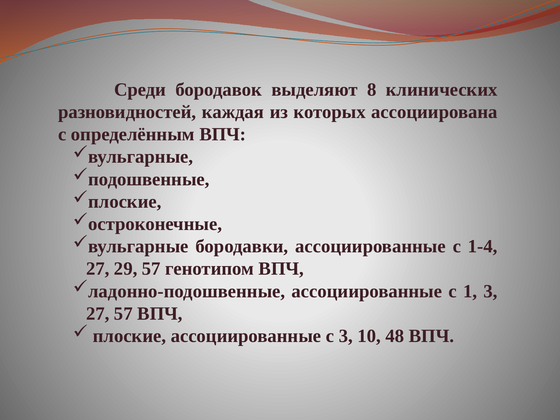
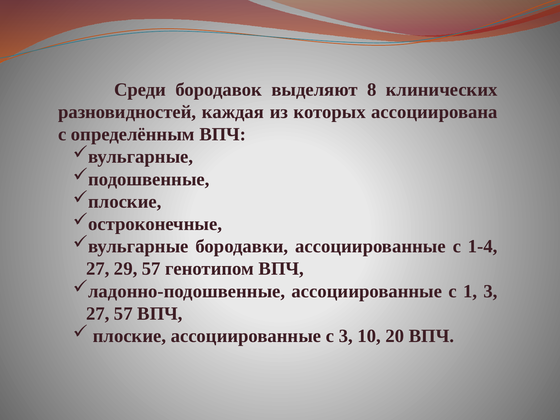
48: 48 -> 20 (395, 336)
